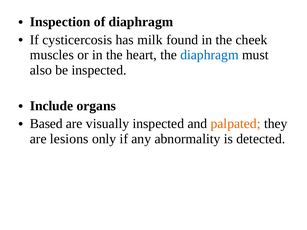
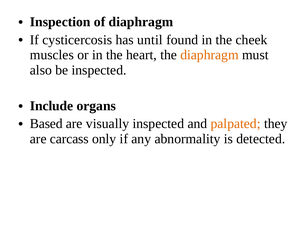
milk: milk -> until (150, 40)
diaphragm colour: blue -> orange (210, 55)
lesions: lesions -> carcass (69, 139)
